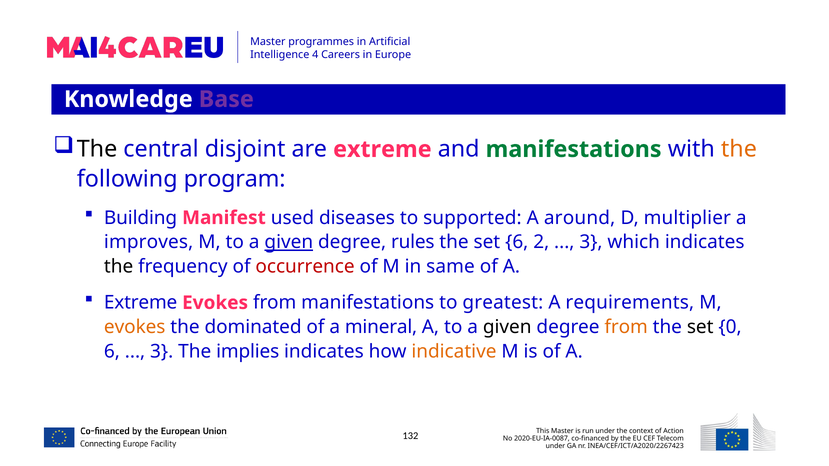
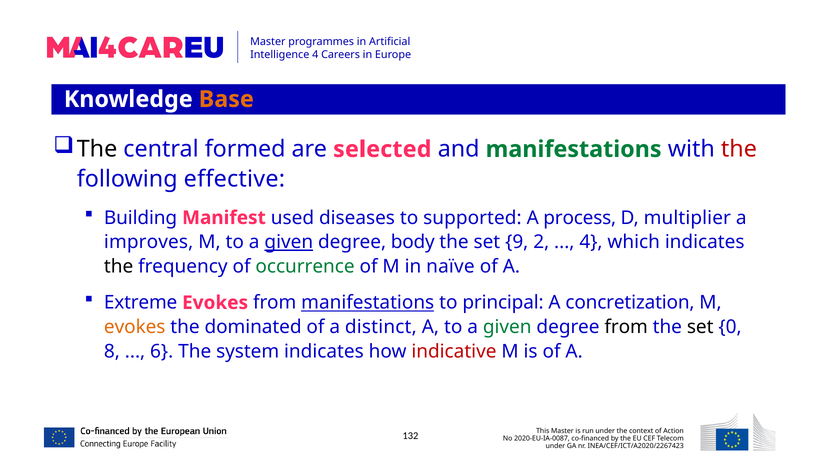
Base colour: purple -> orange (226, 99)
disjoint: disjoint -> formed (245, 149)
are extreme: extreme -> selected (382, 149)
the colour: orange -> red (739, 149)
program: program -> effective (234, 179)
around: around -> process (580, 218)
rules: rules -> body (413, 242)
set 6: 6 -> 9 (517, 242)
3: 3 -> 4 (591, 242)
occurrence colour: red -> green (305, 267)
same: same -> naïve (450, 267)
manifestations underline: none -> present (368, 303)
greatest: greatest -> principal (503, 303)
requirements: requirements -> concretization (630, 303)
mineral: mineral -> distinct (381, 327)
given colour: black -> green (507, 327)
from colour: orange -> black (626, 327)
6: 6 -> 8 (112, 352)
3: 3 -> 6 (162, 352)
implies: implies -> system (248, 352)
indicative colour: orange -> red (454, 352)
